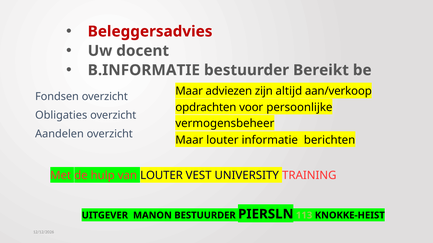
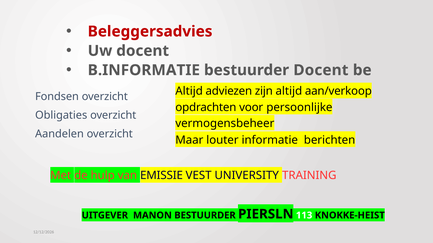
bestuurder Bereikt: Bereikt -> Docent (321, 70)
Maar: Maar -> Altijd (189, 91)
van LOUTER: LOUTER -> EMISSIE (162, 176)
113 colour: light green -> white (304, 216)
